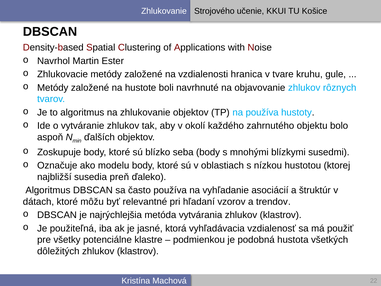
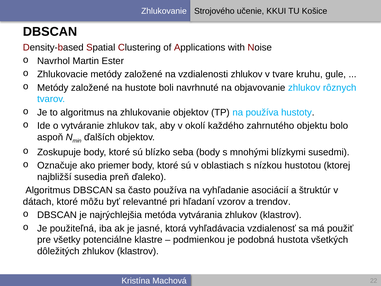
vzdialenosti hranica: hranica -> zhlukov (247, 74)
modelu: modelu -> priemer (114, 165)
